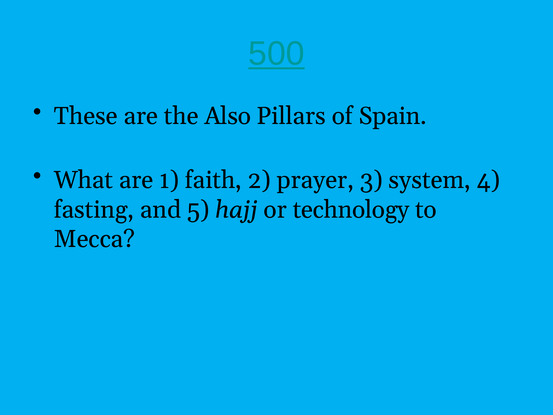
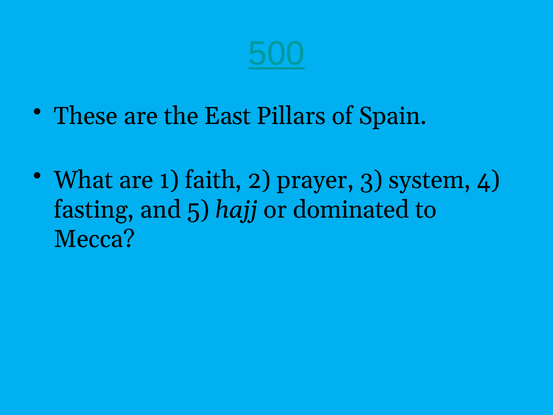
Also: Also -> East (228, 116)
technology: technology -> dominated (351, 209)
